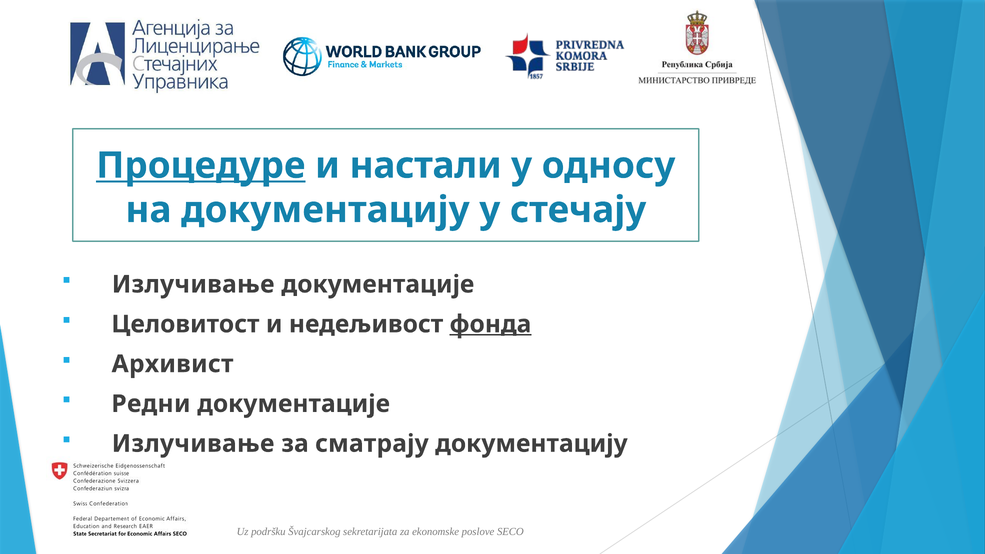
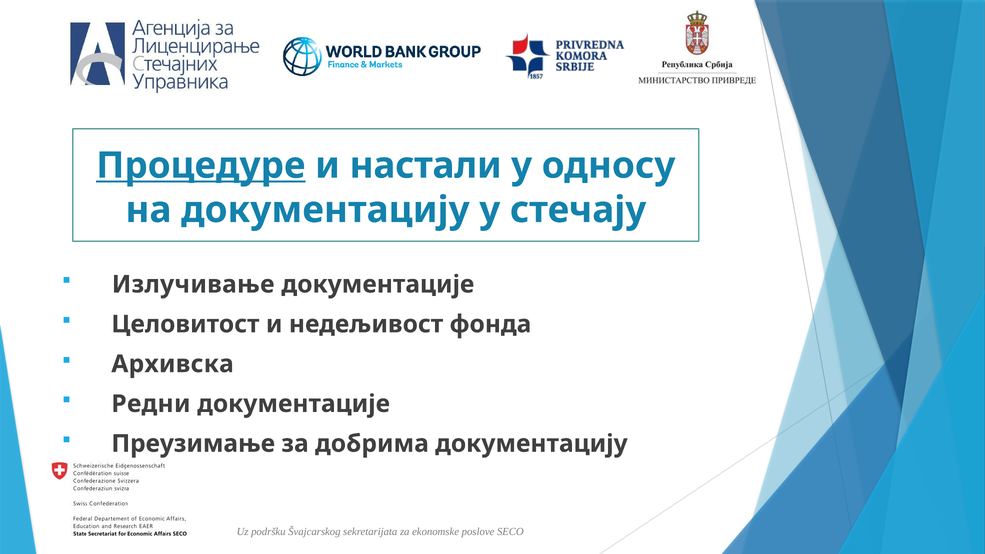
фонда underline: present -> none (490, 324)
Архивист: Архивист -> Архивска (173, 364)
Излучивање: Излучивање -> Преузимање (193, 444)
сматрају: сматрају -> добрима (372, 444)
